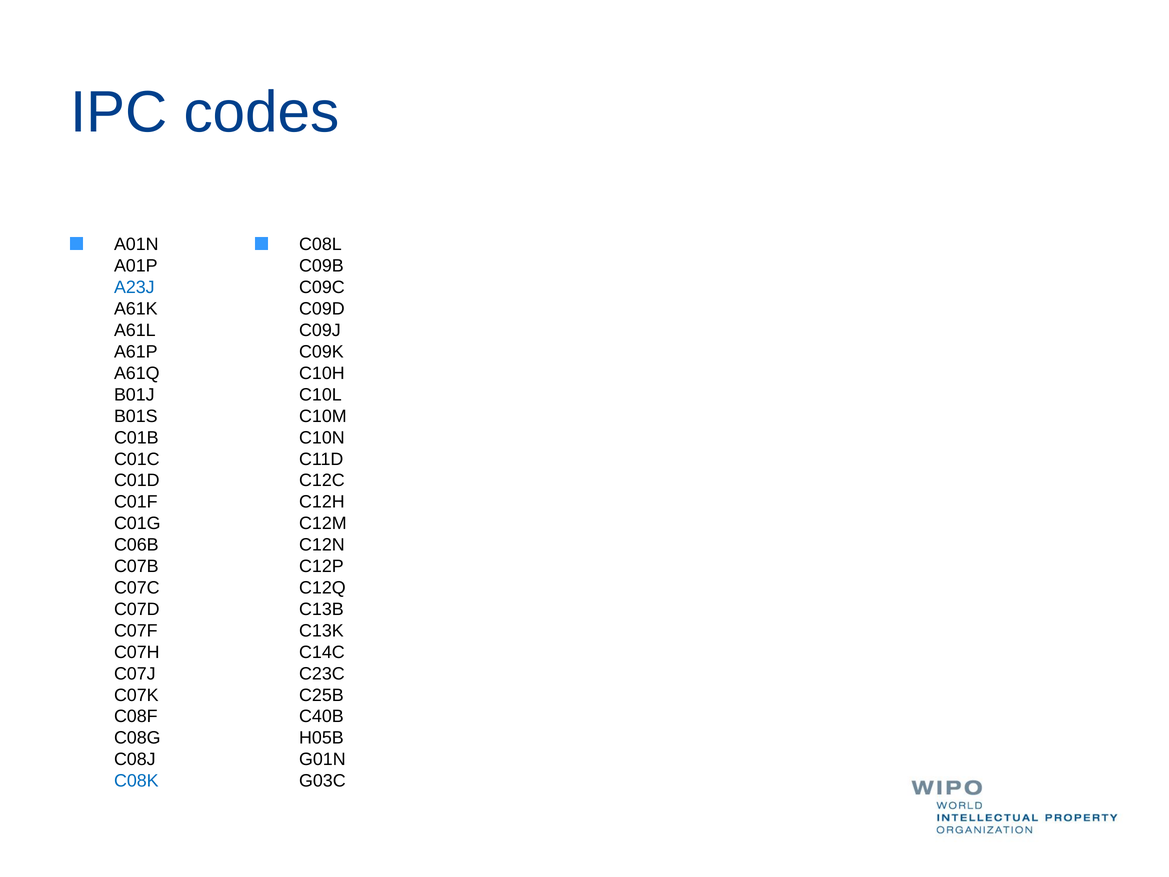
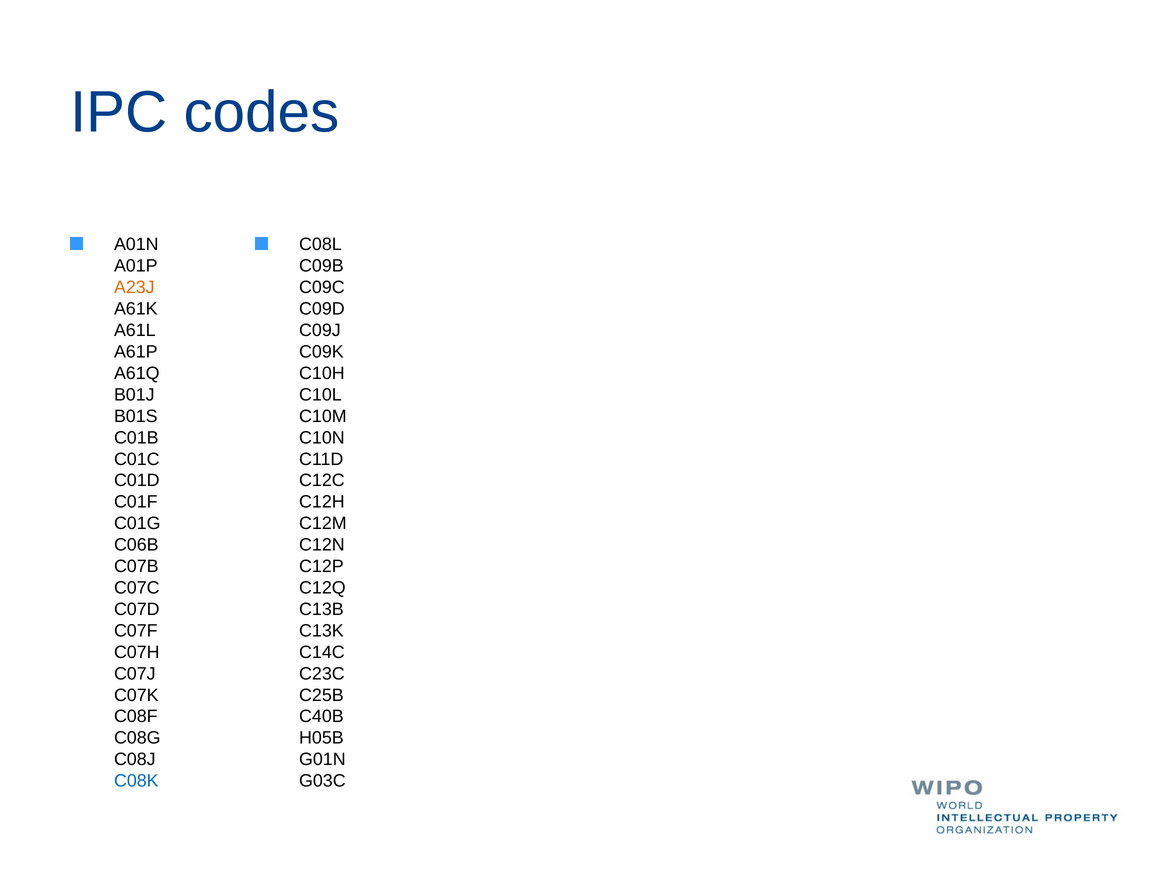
A23J colour: blue -> orange (134, 287)
